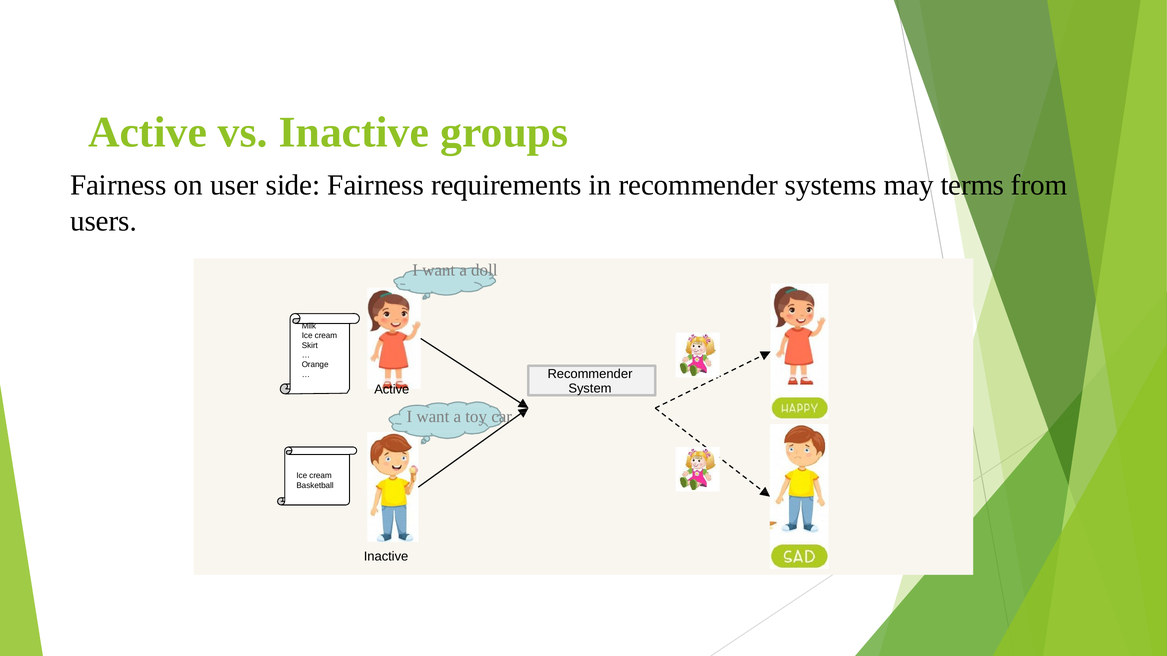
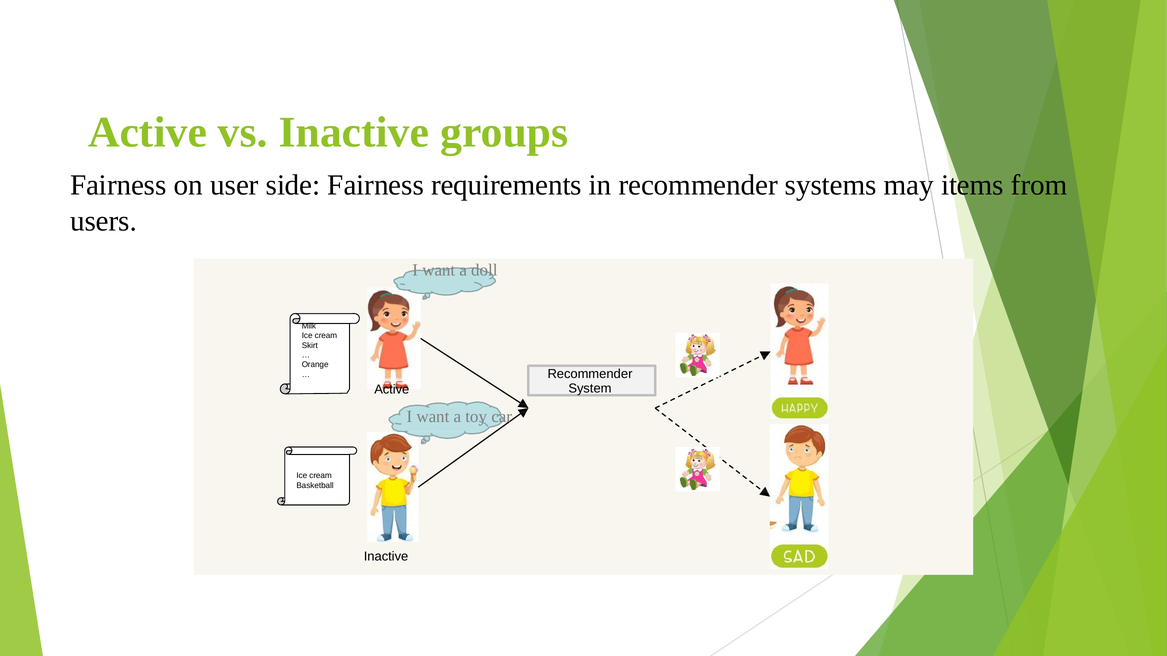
terms: terms -> items (972, 185)
